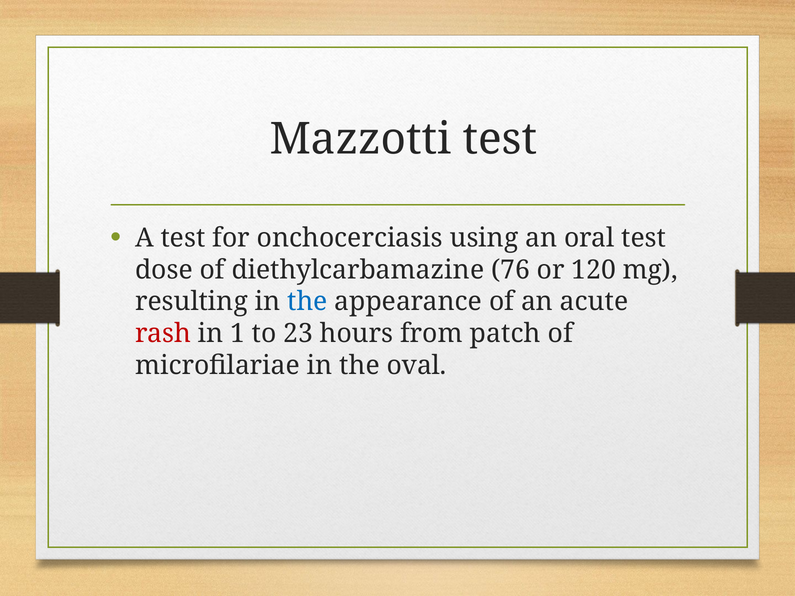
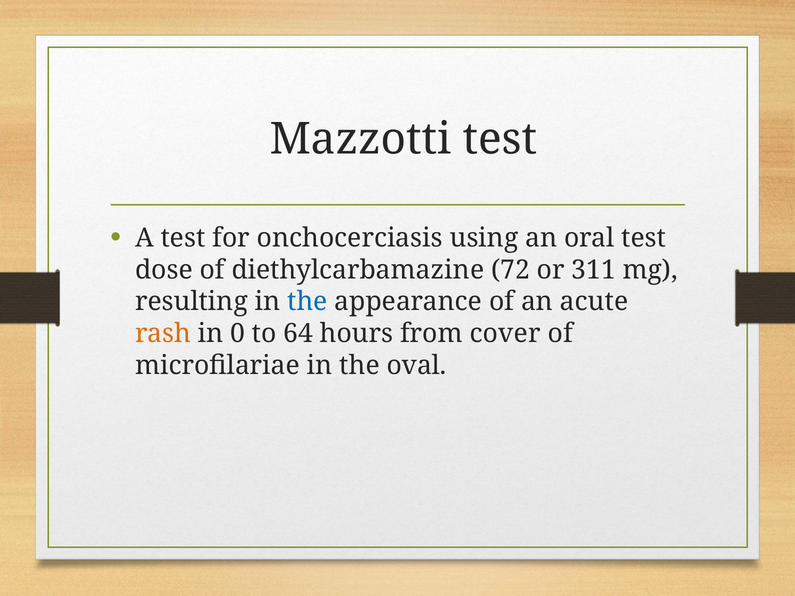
76: 76 -> 72 (510, 270)
120: 120 -> 311 (594, 270)
rash colour: red -> orange (163, 334)
1: 1 -> 0 (238, 334)
23: 23 -> 64 (298, 334)
patch: patch -> cover (505, 334)
